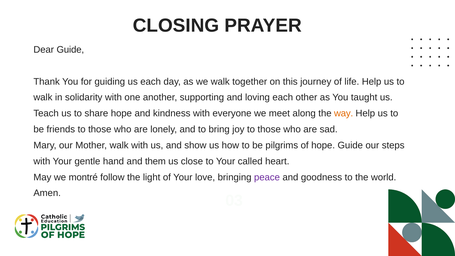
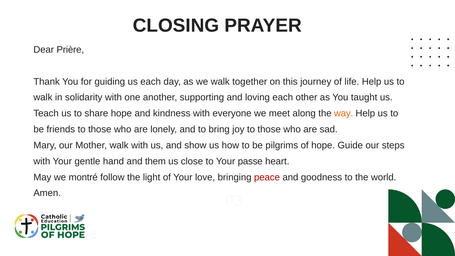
Dear Guide: Guide -> Prière (70, 50)
called: called -> passe (250, 161)
peace colour: purple -> red (267, 177)
